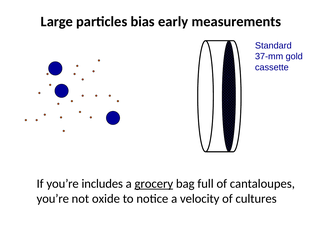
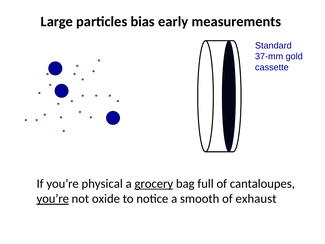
includes: includes -> physical (102, 183)
you’re underline: none -> present (53, 199)
velocity: velocity -> smooth (200, 199)
cultures: cultures -> exhaust (256, 199)
